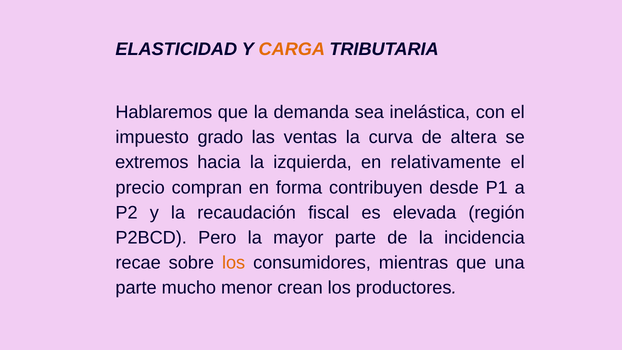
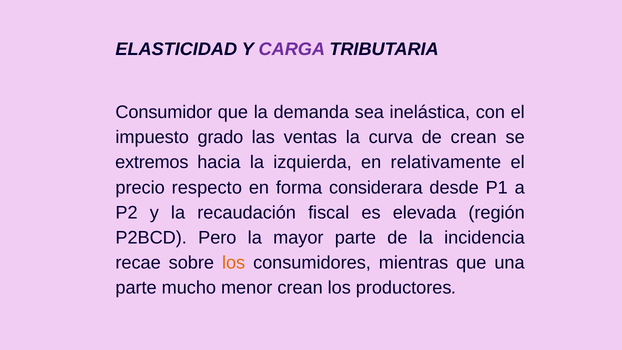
CARGA colour: orange -> purple (292, 49)
Hablaremos: Hablaremos -> Consumidor (164, 112)
de altera: altera -> crean (474, 137)
compran: compran -> respecto (207, 187)
contribuyen: contribuyen -> considerara (376, 187)
